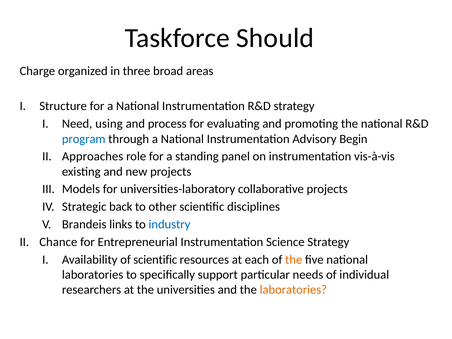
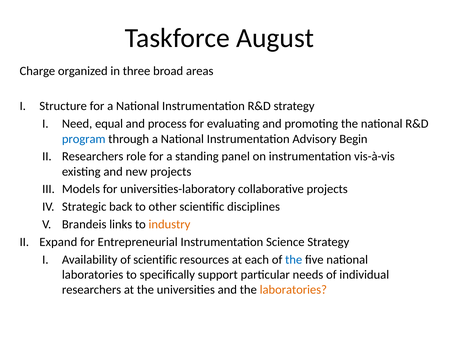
Should: Should -> August (275, 38)
using: using -> equal (109, 124)
Approaches: Approaches -> Researchers (93, 156)
industry colour: blue -> orange (169, 224)
Chance: Chance -> Expand (58, 242)
the colour: orange -> blue (294, 260)
